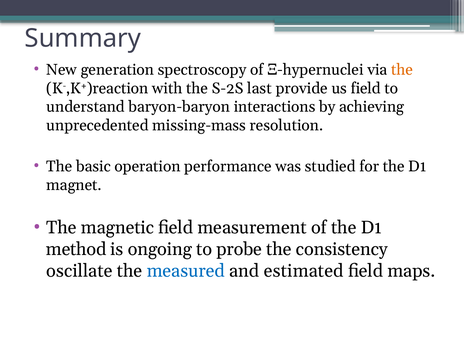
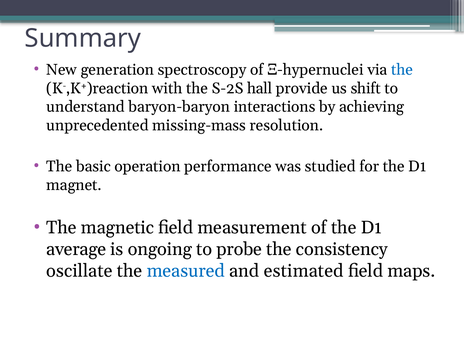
the colour: orange -> blue (402, 70)
last: last -> hall (260, 88)
us field: field -> shift (366, 88)
method: method -> average (76, 249)
